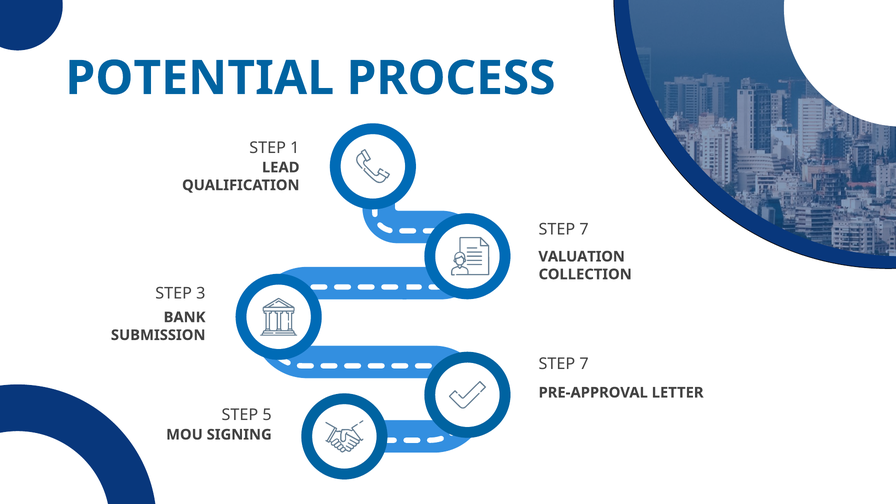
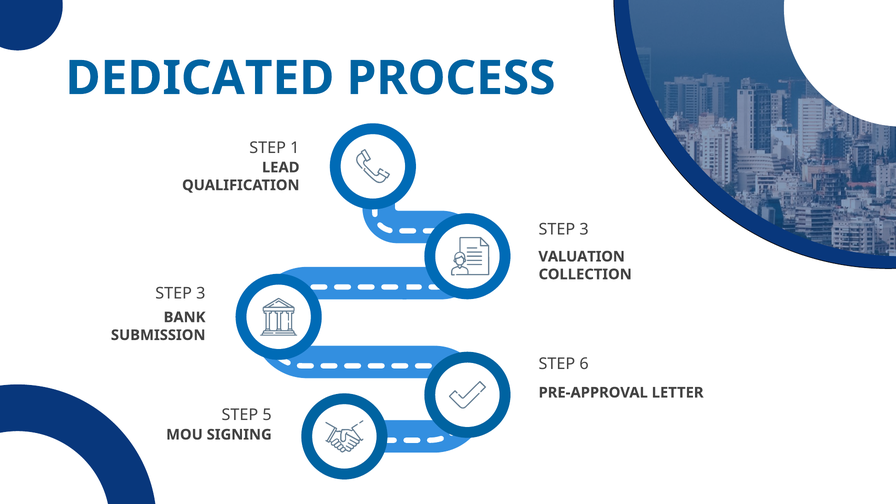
POTENTIAL: POTENTIAL -> DEDICATED (200, 78)
7: 7 -> 3 (584, 229)
7: 7 -> 6 (584, 364)
